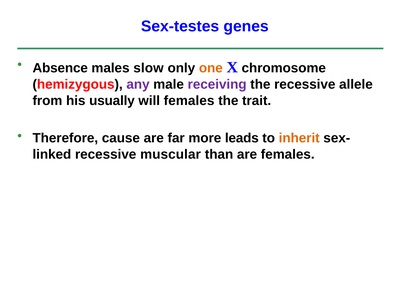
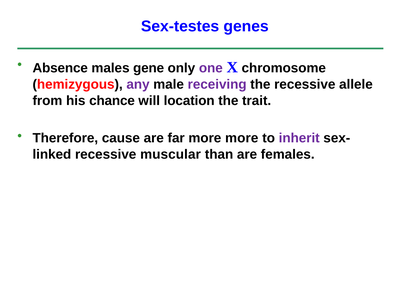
slow: slow -> gene (149, 68)
one colour: orange -> purple (211, 68)
usually: usually -> chance (112, 101)
will females: females -> location (189, 101)
more leads: leads -> more (242, 138)
inherit colour: orange -> purple (299, 138)
